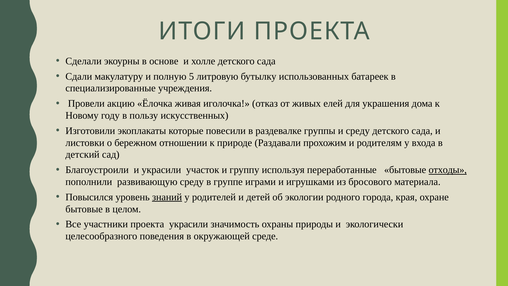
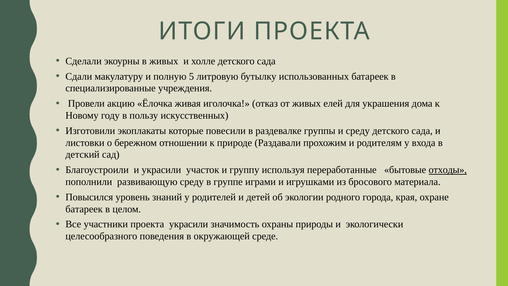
в основе: основе -> живых (164, 61)
знаний underline: present -> none (167, 197)
бытовые: бытовые -> батареек (84, 209)
